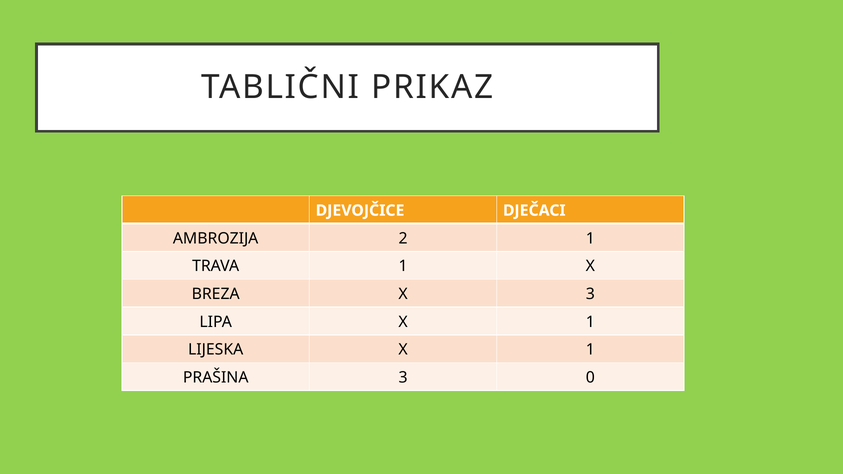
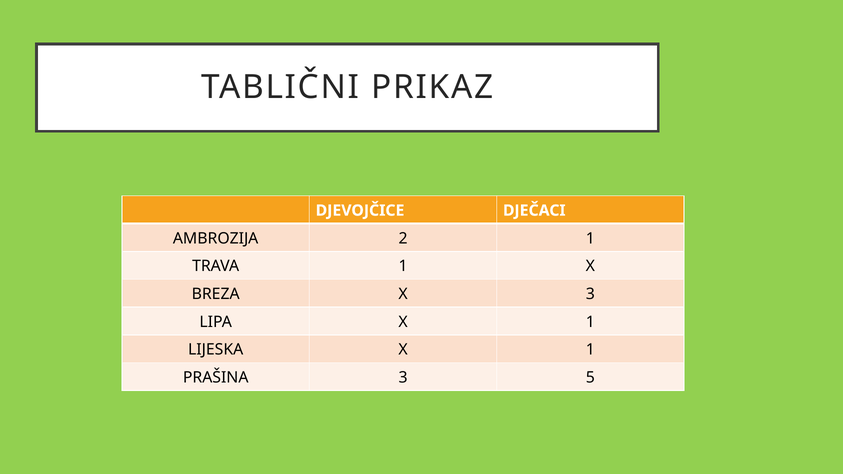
0: 0 -> 5 (590, 378)
